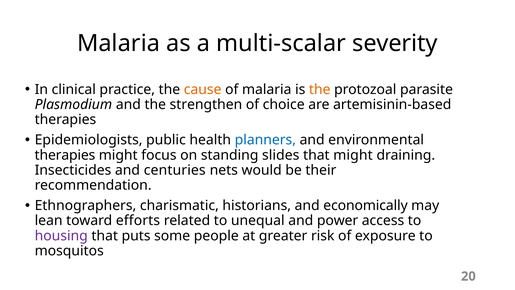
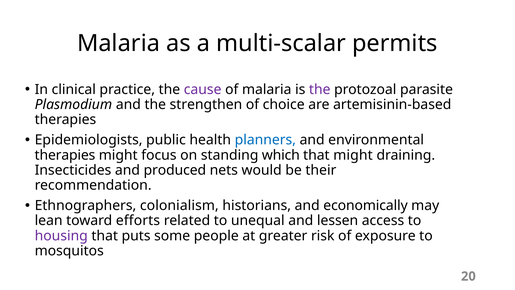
severity: severity -> permits (395, 43)
cause colour: orange -> purple (203, 89)
the colour: orange -> purple (320, 89)
slides: slides -> which (281, 155)
centuries: centuries -> produced (175, 170)
charismatic: charismatic -> colonialism (179, 205)
power: power -> lessen (338, 220)
